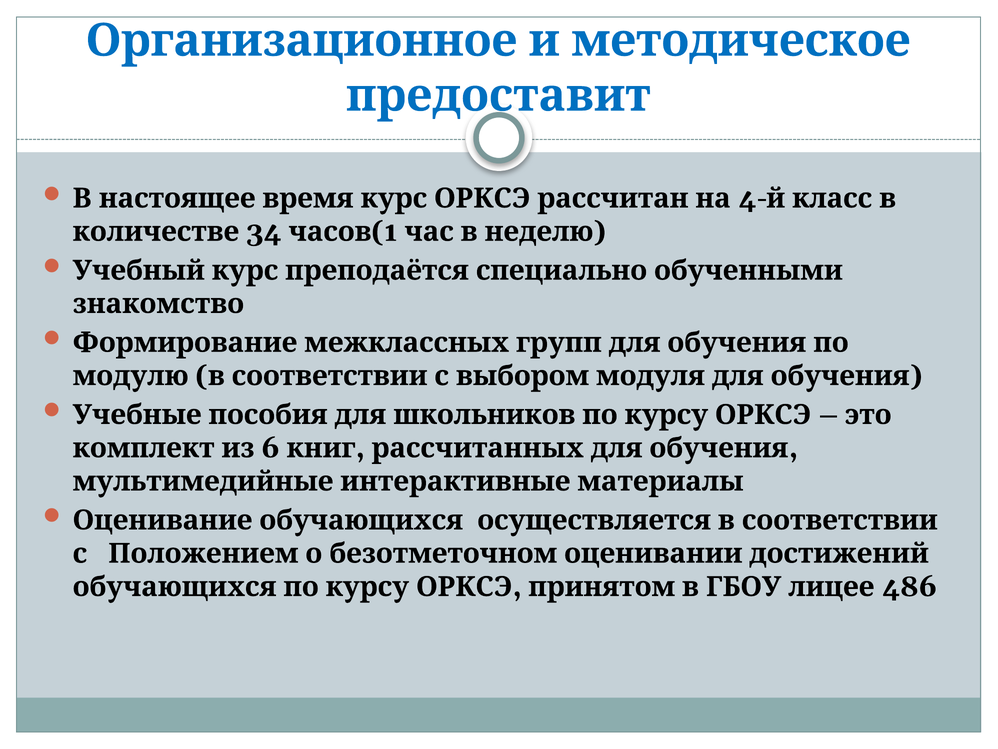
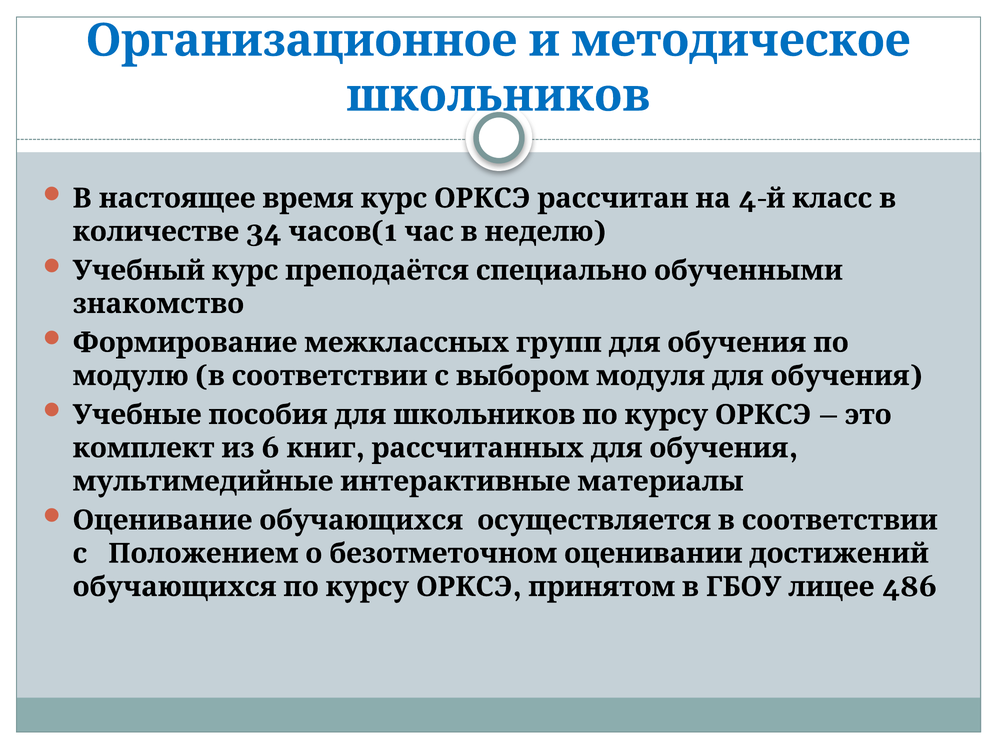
предоставит: предоставит -> школьников (498, 95)
